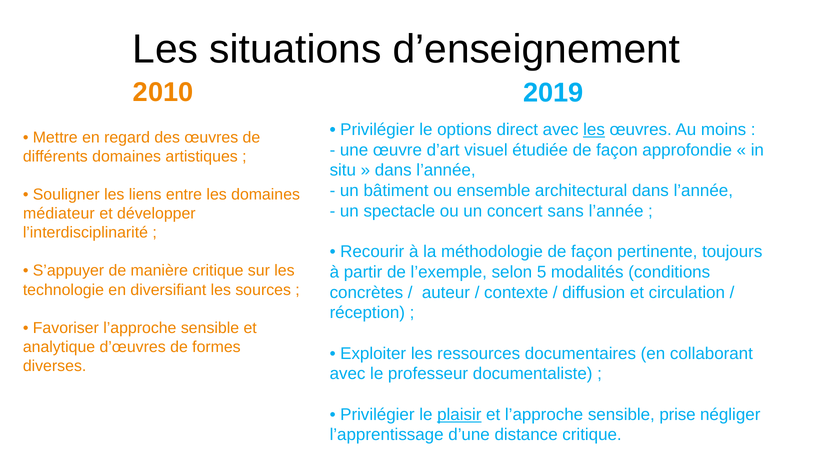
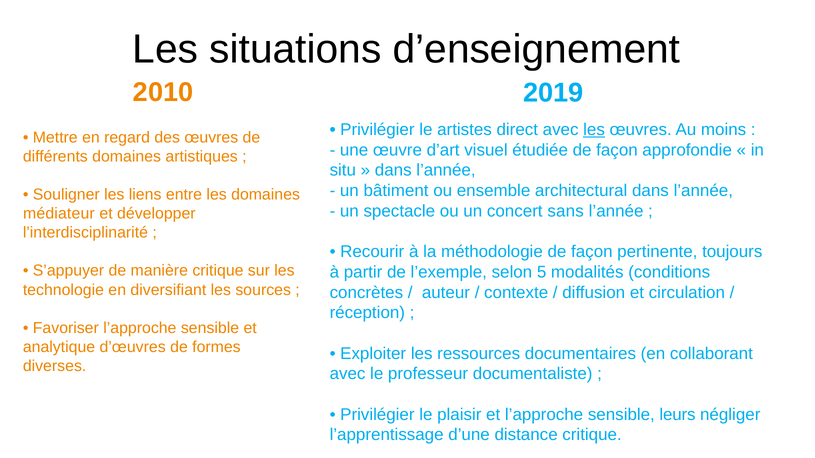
options: options -> artistes (464, 130)
plaisir underline: present -> none (459, 415)
prise: prise -> leurs (678, 415)
